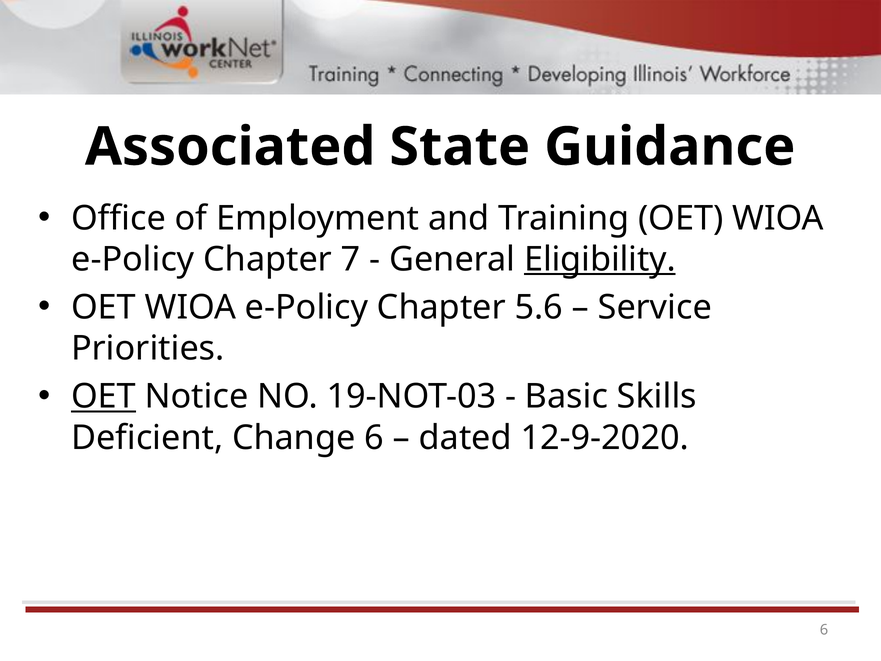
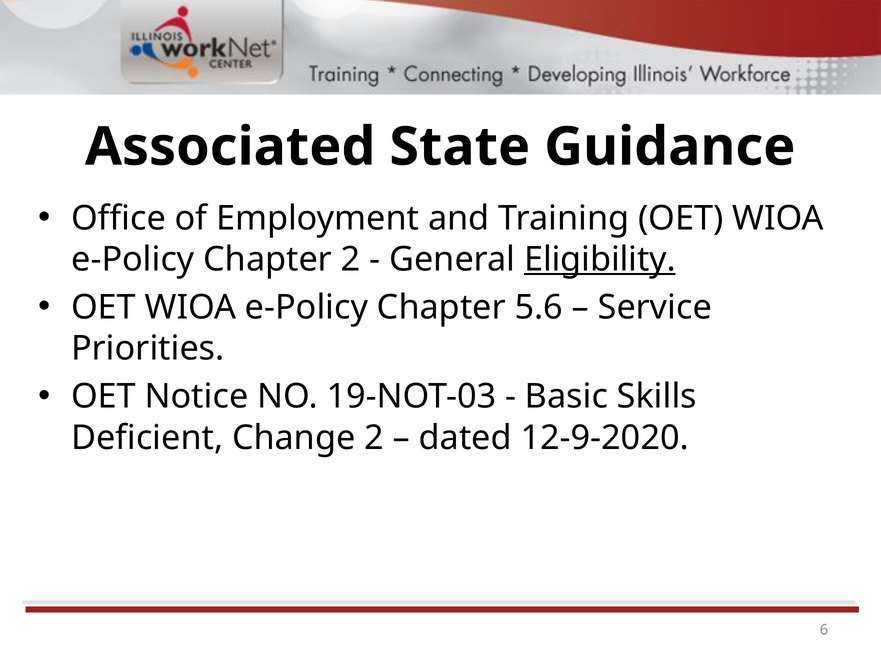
Chapter 7: 7 -> 2 (351, 259)
OET underline: present -> none (104, 397)
Change 6: 6 -> 2 (374, 438)
